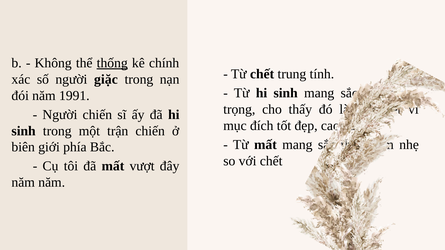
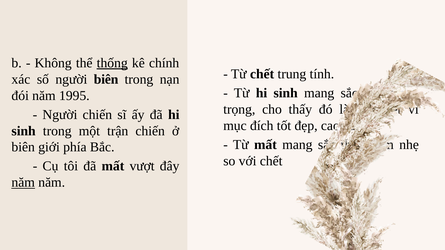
người giặc: giặc -> biên (106, 79)
1991: 1991 -> 1995 (74, 96)
năm underline: none -> present (23, 183)
